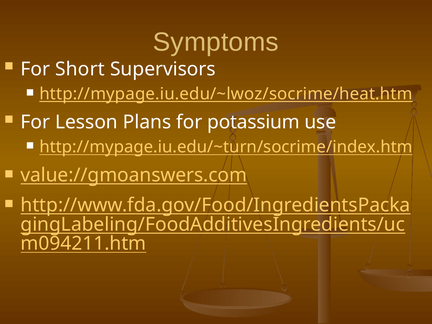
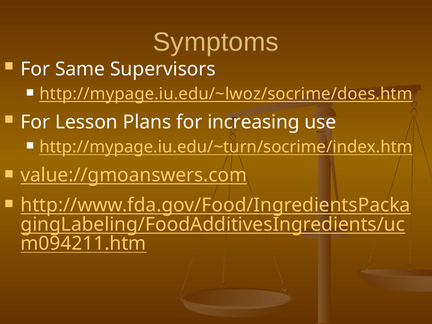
Short: Short -> Same (80, 69)
http://mypage.iu.edu/~lwoz/socrime/heat.htm: http://mypage.iu.edu/~lwoz/socrime/heat.htm -> http://mypage.iu.edu/~lwoz/socrime/does.htm (226, 94)
potassium: potassium -> increasing (253, 122)
